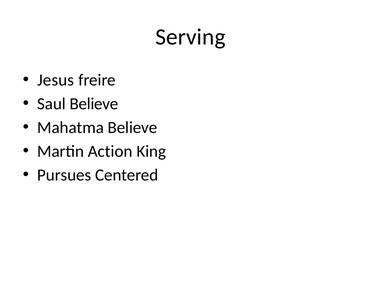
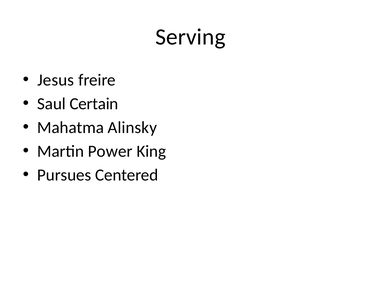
Saul Believe: Believe -> Certain (94, 104)
Mahatma Believe: Believe -> Alinsky (132, 127)
Action: Action -> Power (110, 151)
